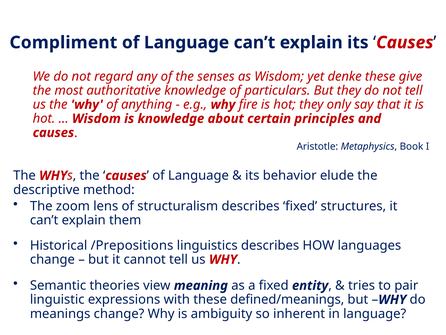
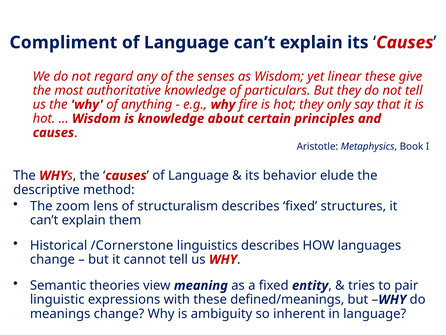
denke: denke -> linear (345, 76)
/Prepositions: /Prepositions -> /Cornerstone (132, 245)
